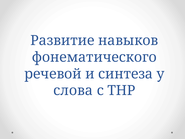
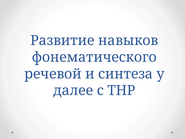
слова: слова -> далее (73, 90)
